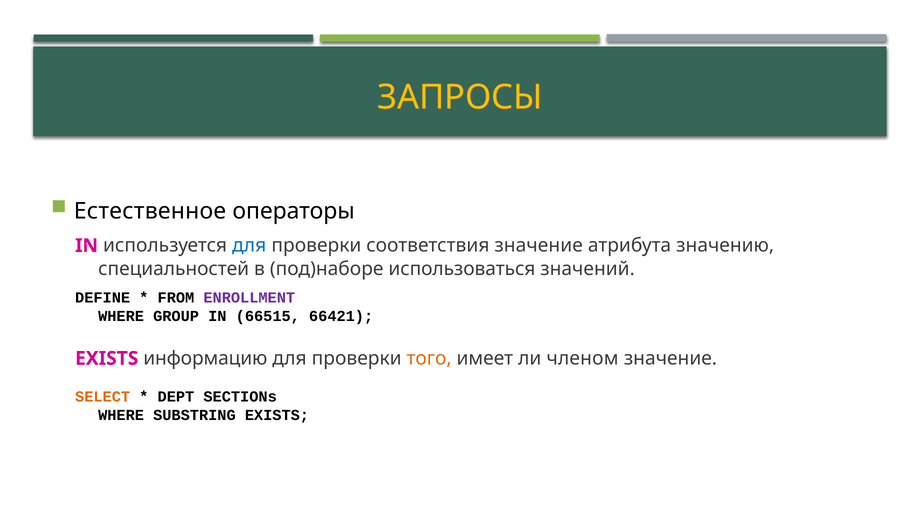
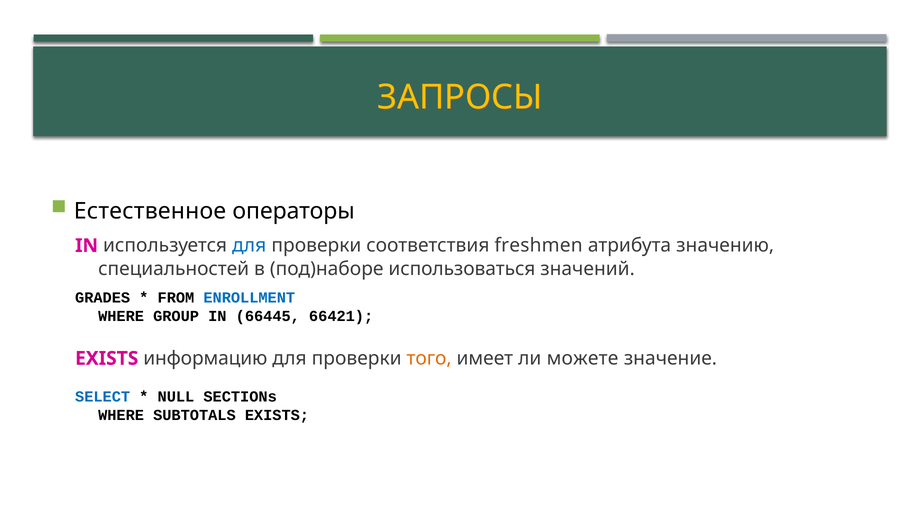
соответствия значение: значение -> freshmen (539, 245)
DEFINE: DEFINE -> GRADES (103, 298)
ENROLLMENT colour: purple -> blue (249, 298)
66515: 66515 -> 66445 (268, 316)
членом: членом -> можете (583, 358)
SELECT colour: orange -> blue (103, 397)
DEPT: DEPT -> NULL (176, 397)
SUBSTRING: SUBSTRING -> SUBTOTALS (194, 415)
